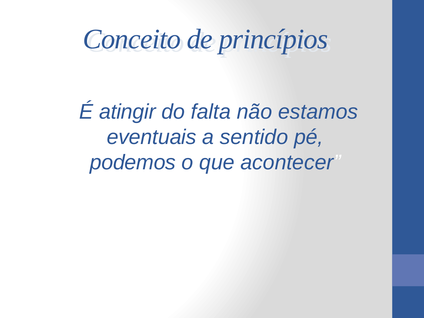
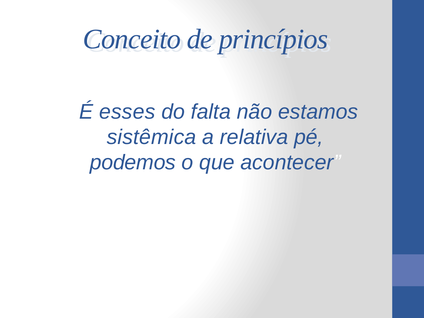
atingir: atingir -> esses (127, 112)
eventuais: eventuais -> sistêmica (152, 137)
sentido: sentido -> relativa (254, 137)
